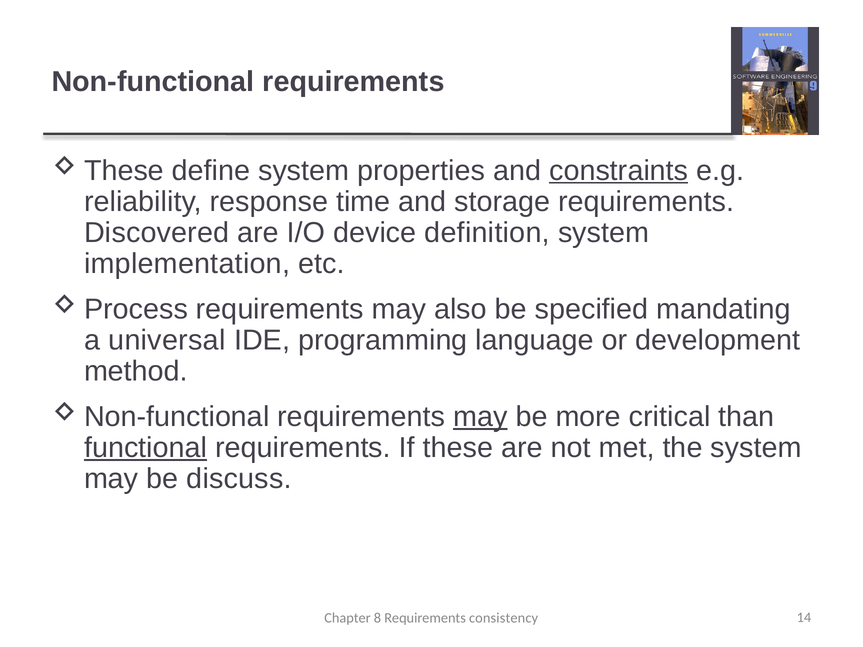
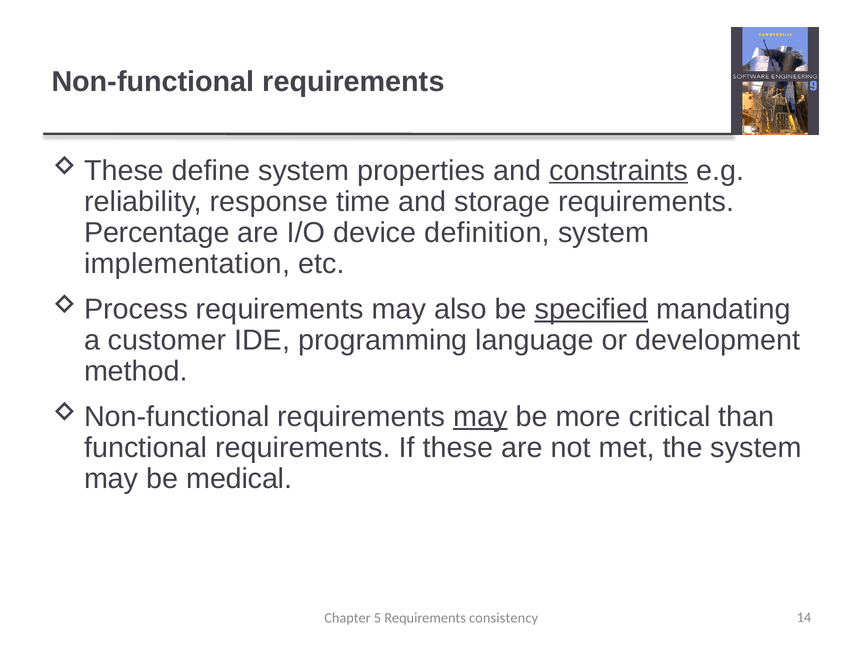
Discovered: Discovered -> Percentage (157, 233)
specified underline: none -> present (591, 309)
universal: universal -> customer (167, 340)
functional underline: present -> none (146, 448)
discuss: discuss -> medical (239, 479)
8: 8 -> 5 (377, 618)
